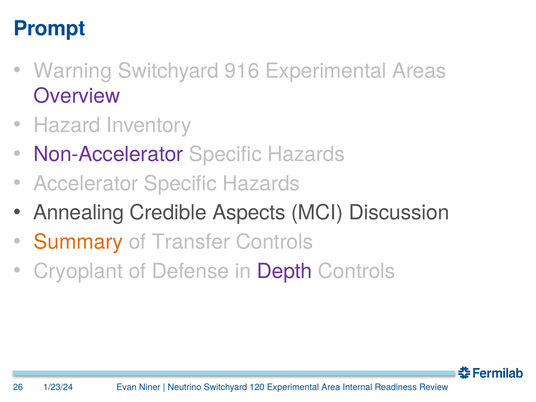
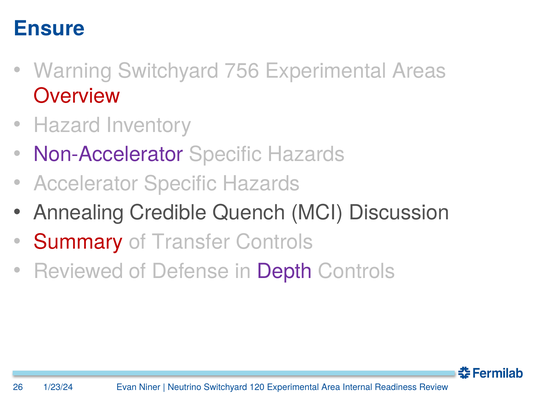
Prompt: Prompt -> Ensure (49, 29)
916: 916 -> 756 (242, 71)
Overview colour: purple -> red (77, 96)
Aspects: Aspects -> Quench (249, 213)
Summary colour: orange -> red (78, 242)
Cryoplant: Cryoplant -> Reviewed (78, 271)
